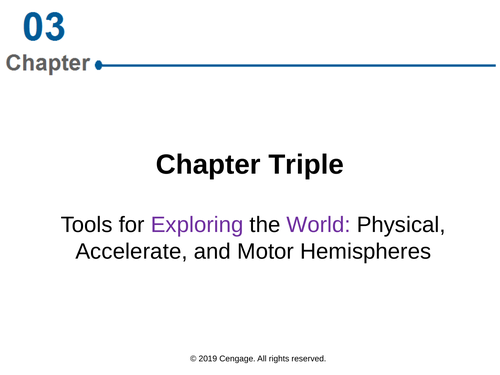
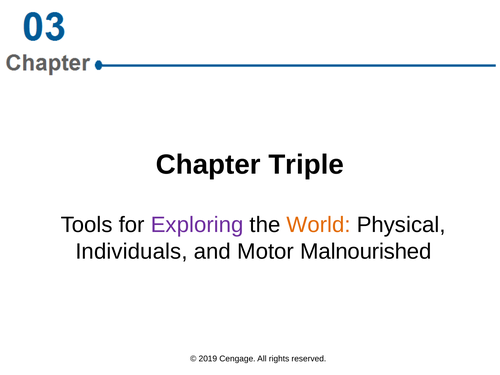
World colour: purple -> orange (319, 225)
Accelerate: Accelerate -> Individuals (131, 252)
Hemispheres: Hemispheres -> Malnourished (366, 252)
